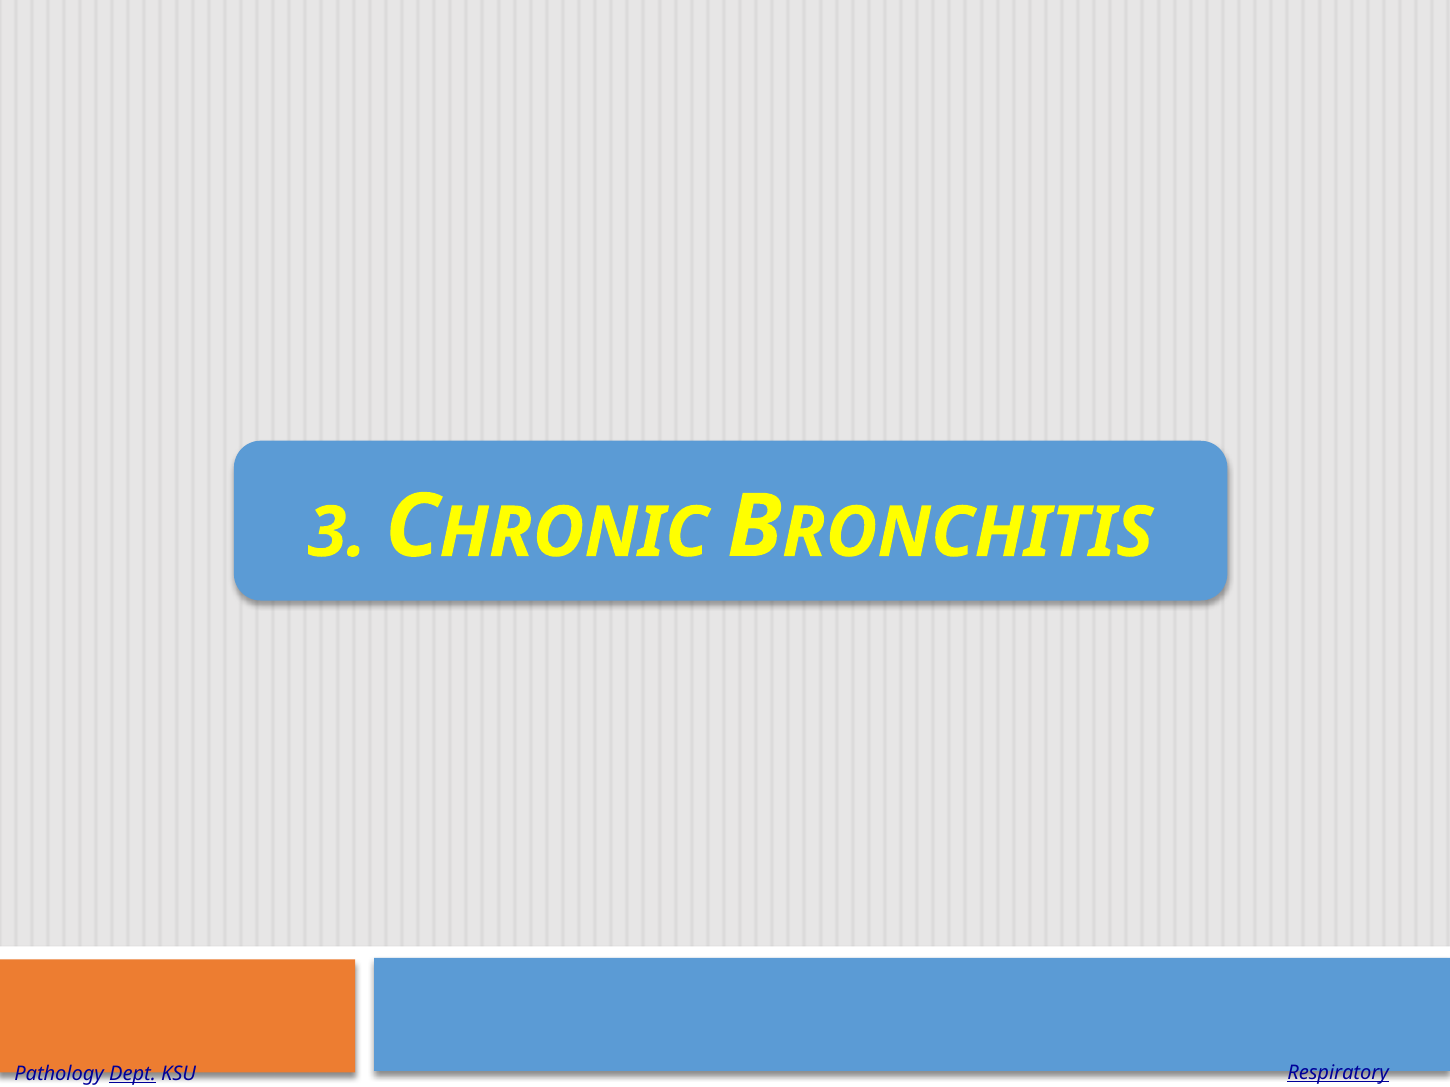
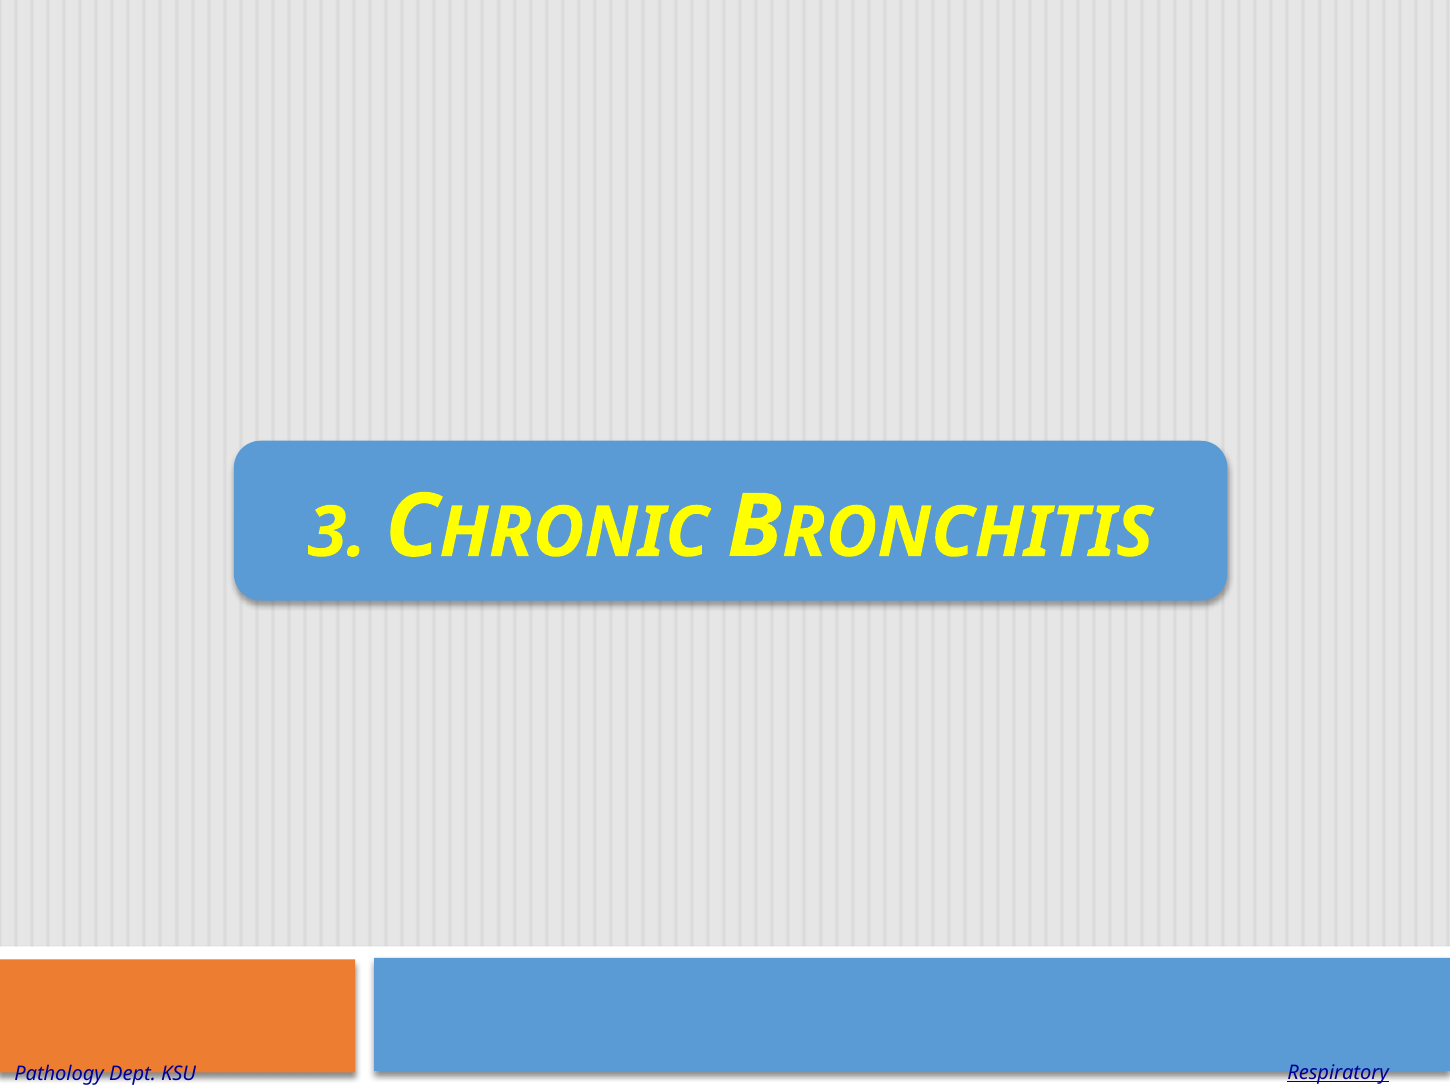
Dept underline: present -> none (133, 1074)
